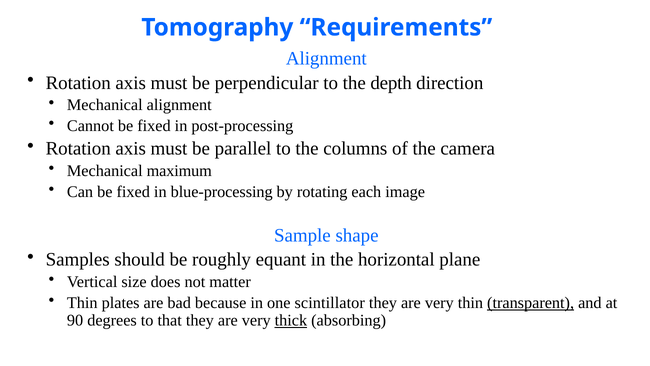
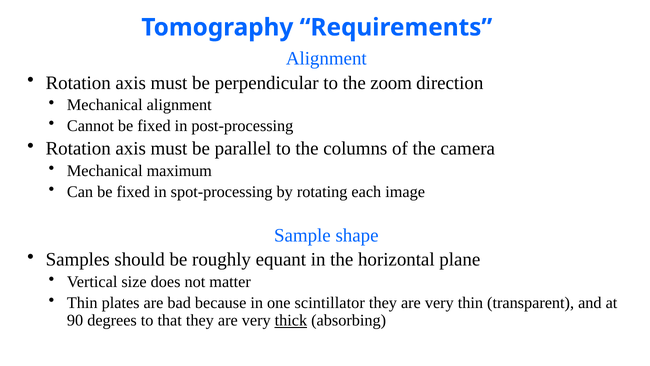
depth: depth -> zoom (391, 83)
blue-processing: blue-processing -> spot-processing (222, 192)
transparent underline: present -> none (531, 302)
